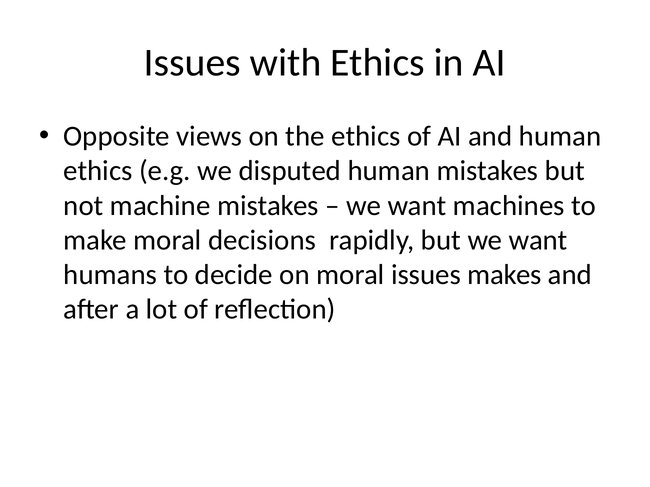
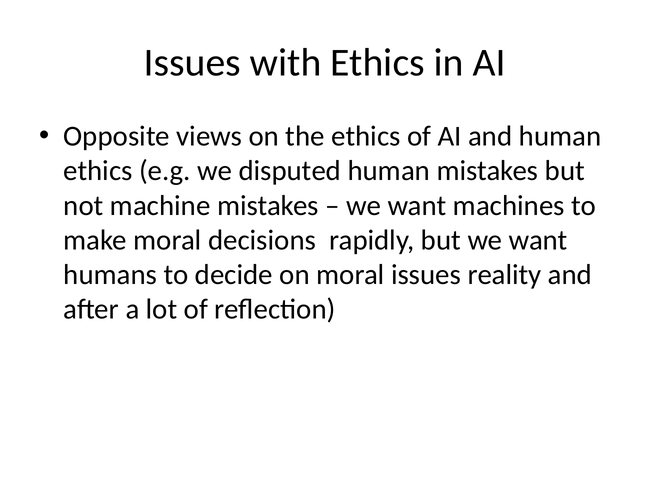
makes: makes -> reality (504, 275)
